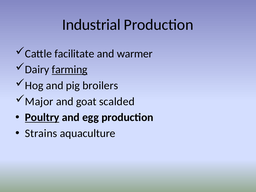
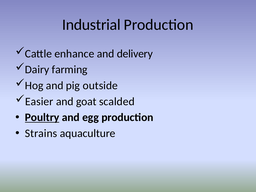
facilitate: facilitate -> enhance (74, 54)
warmer: warmer -> delivery (135, 54)
farming underline: present -> none (70, 70)
broilers: broilers -> outside (100, 86)
Major: Major -> Easier (39, 102)
